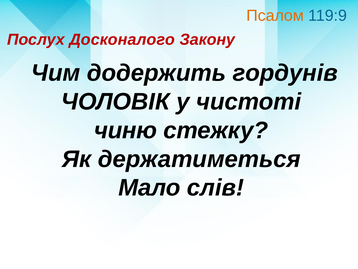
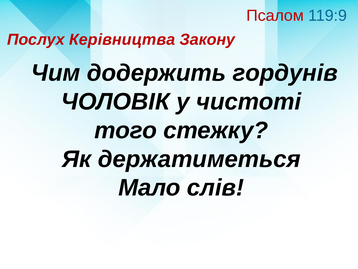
Псалом colour: orange -> red (275, 16)
Досконалого: Досконалого -> Керівництва (122, 40)
чиню: чиню -> того (126, 130)
